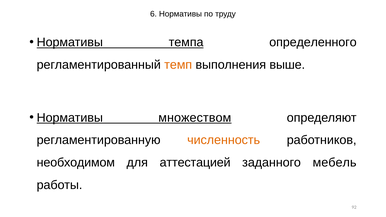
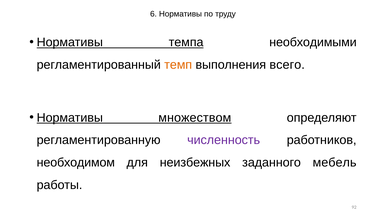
определенного: определенного -> необходимыми (313, 42)
выше: выше -> всего (287, 65)
численность colour: orange -> purple (224, 140)
аттестацией: аттестацией -> неизбежных (195, 163)
